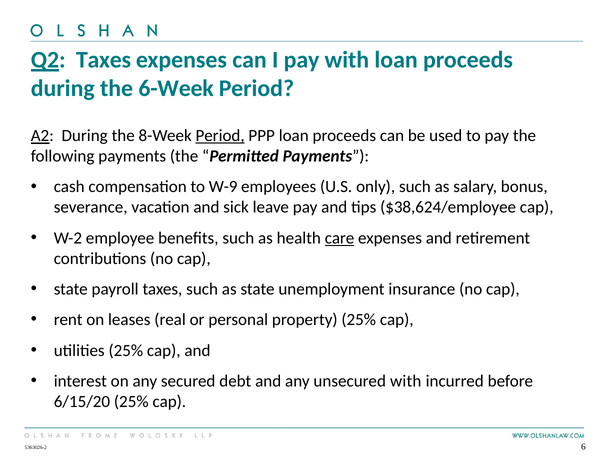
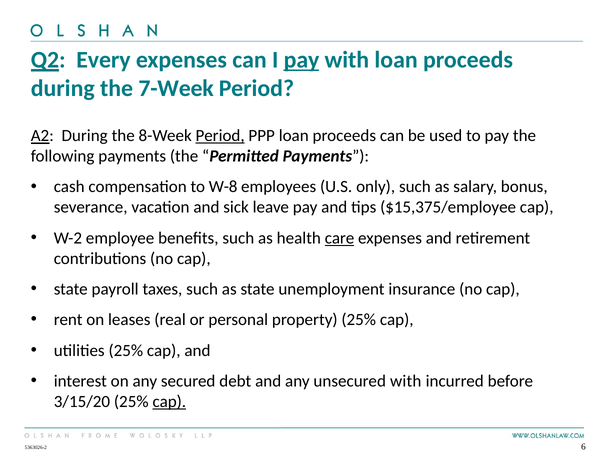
Q2 Taxes: Taxes -> Every (103, 60)
pay underline: none -> present (302, 60)
6-Week: 6-Week -> 7-Week (176, 89)
W-9: W-9 -> W-8 (223, 187)
$38,624/employee: $38,624/employee -> $15,375/employee (448, 207)
6/15/20: 6/15/20 -> 3/15/20 (82, 401)
cap underline: none -> present (169, 401)
